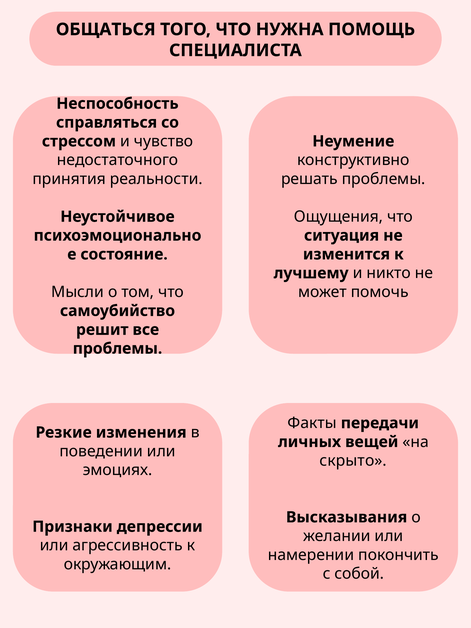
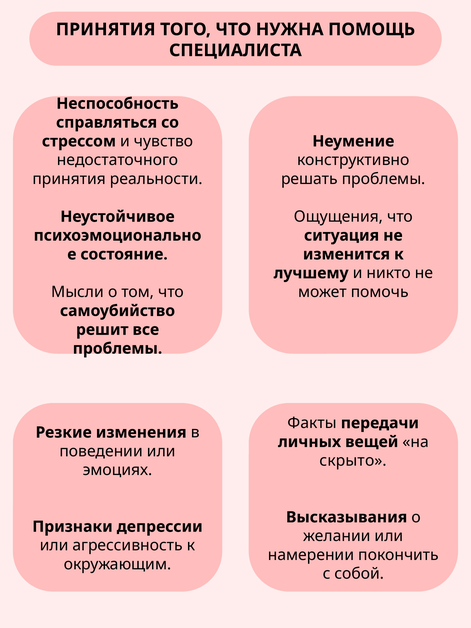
ОБЩАТЬСЯ: ОБЩАТЬСЯ -> ПРИНЯТИЯ (106, 29)
